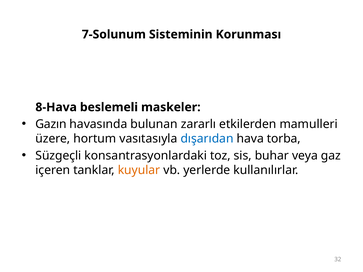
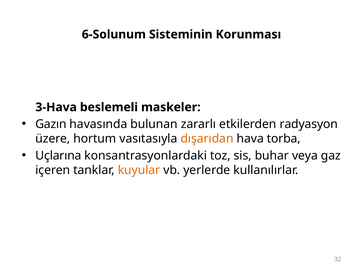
7-Solunum: 7-Solunum -> 6-Solunum (114, 34)
8-Hava: 8-Hava -> 3-Hava (56, 107)
mamulleri: mamulleri -> radyasyon (309, 124)
dışarıdan colour: blue -> orange (207, 139)
Süzgeçli: Süzgeçli -> Uçlarına (58, 156)
